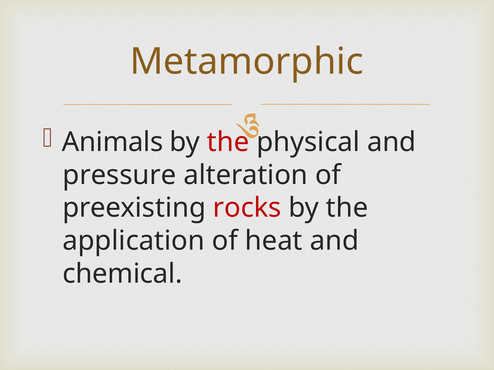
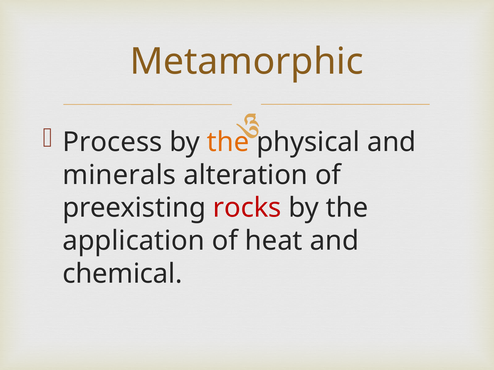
Animals: Animals -> Process (112, 142)
the colour: red -> orange (228, 142)
pressure: pressure -> minerals (119, 175)
